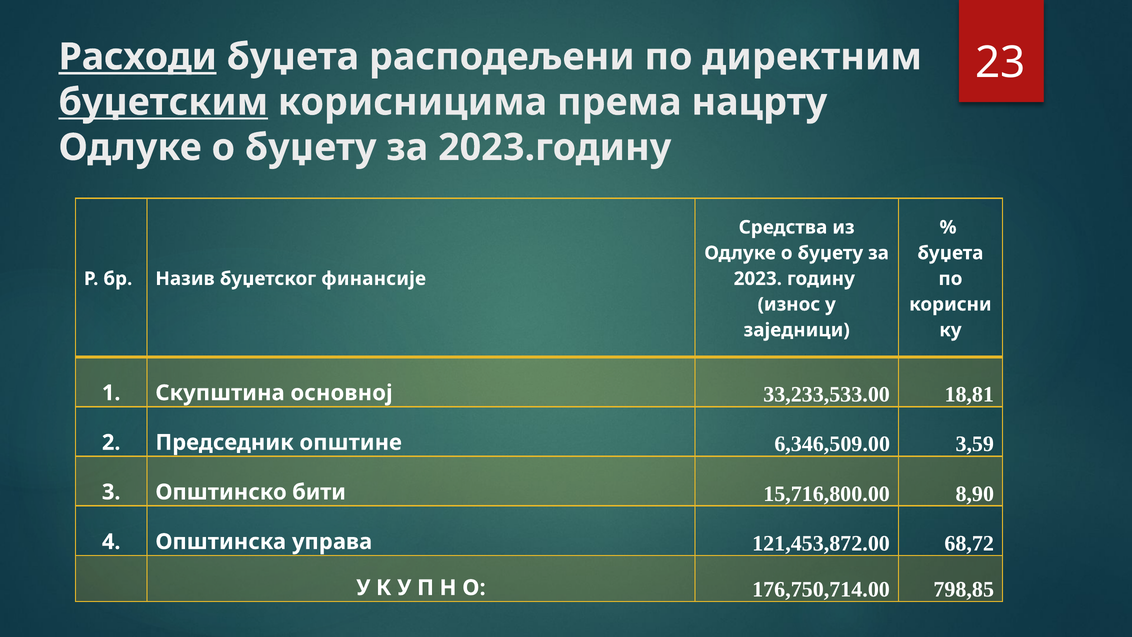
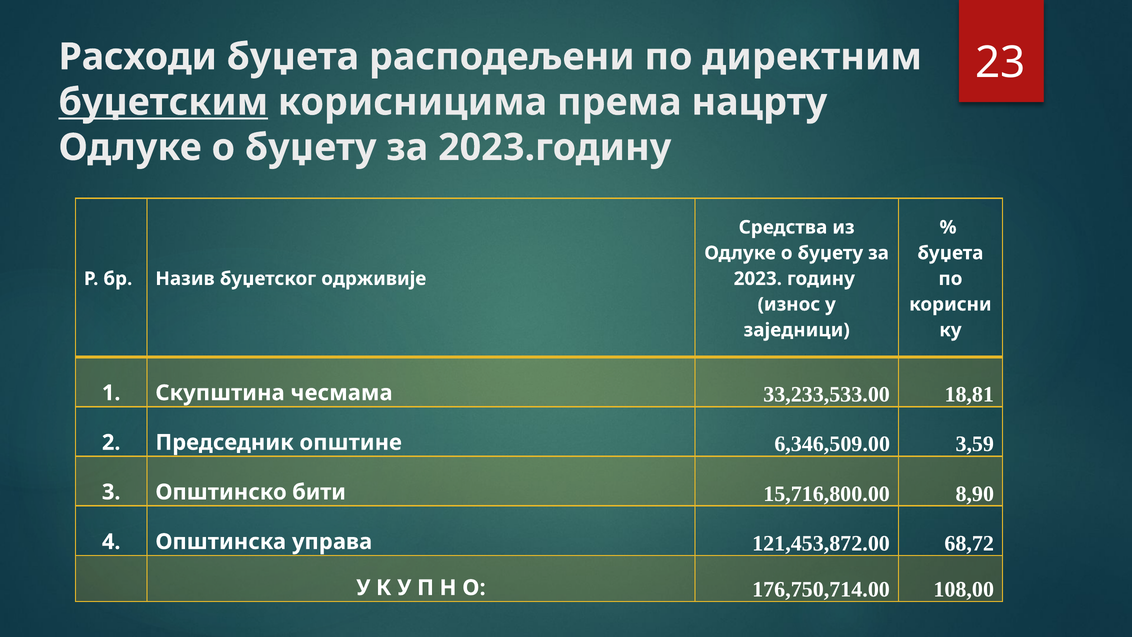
Расходи underline: present -> none (138, 57)
финансије: финансије -> одрживије (374, 279)
основној: основној -> чесмама (342, 393)
798,85: 798,85 -> 108,00 (964, 589)
